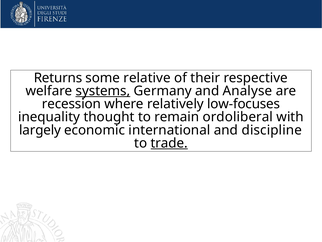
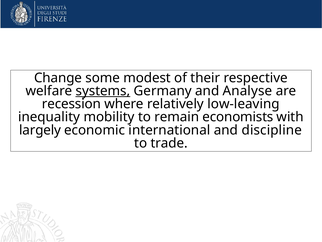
Returns: Returns -> Change (58, 78)
relative: relative -> modest (147, 78)
low-focuses: low-focuses -> low-leaving (244, 104)
thought: thought -> mobility (109, 117)
ordoliberal: ordoliberal -> economists (238, 117)
trade underline: present -> none (169, 143)
